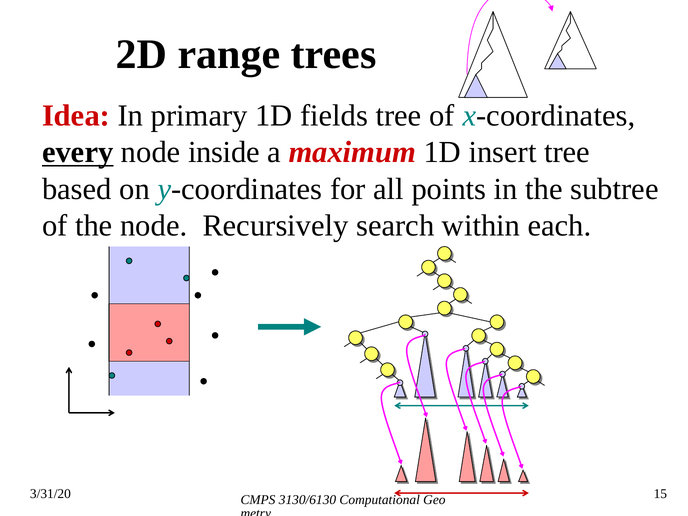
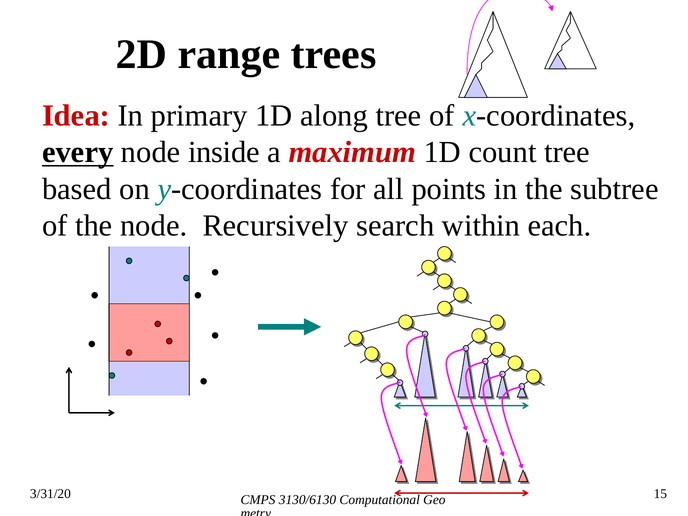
fields: fields -> along (334, 116)
insert: insert -> count (503, 152)
